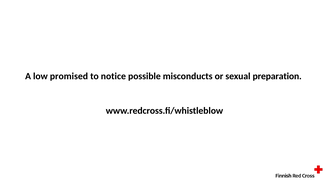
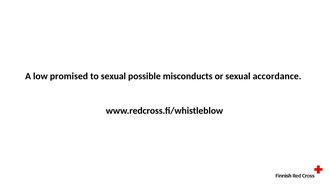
to notice: notice -> sexual (113, 76)
preparation: preparation -> accordance (277, 76)
